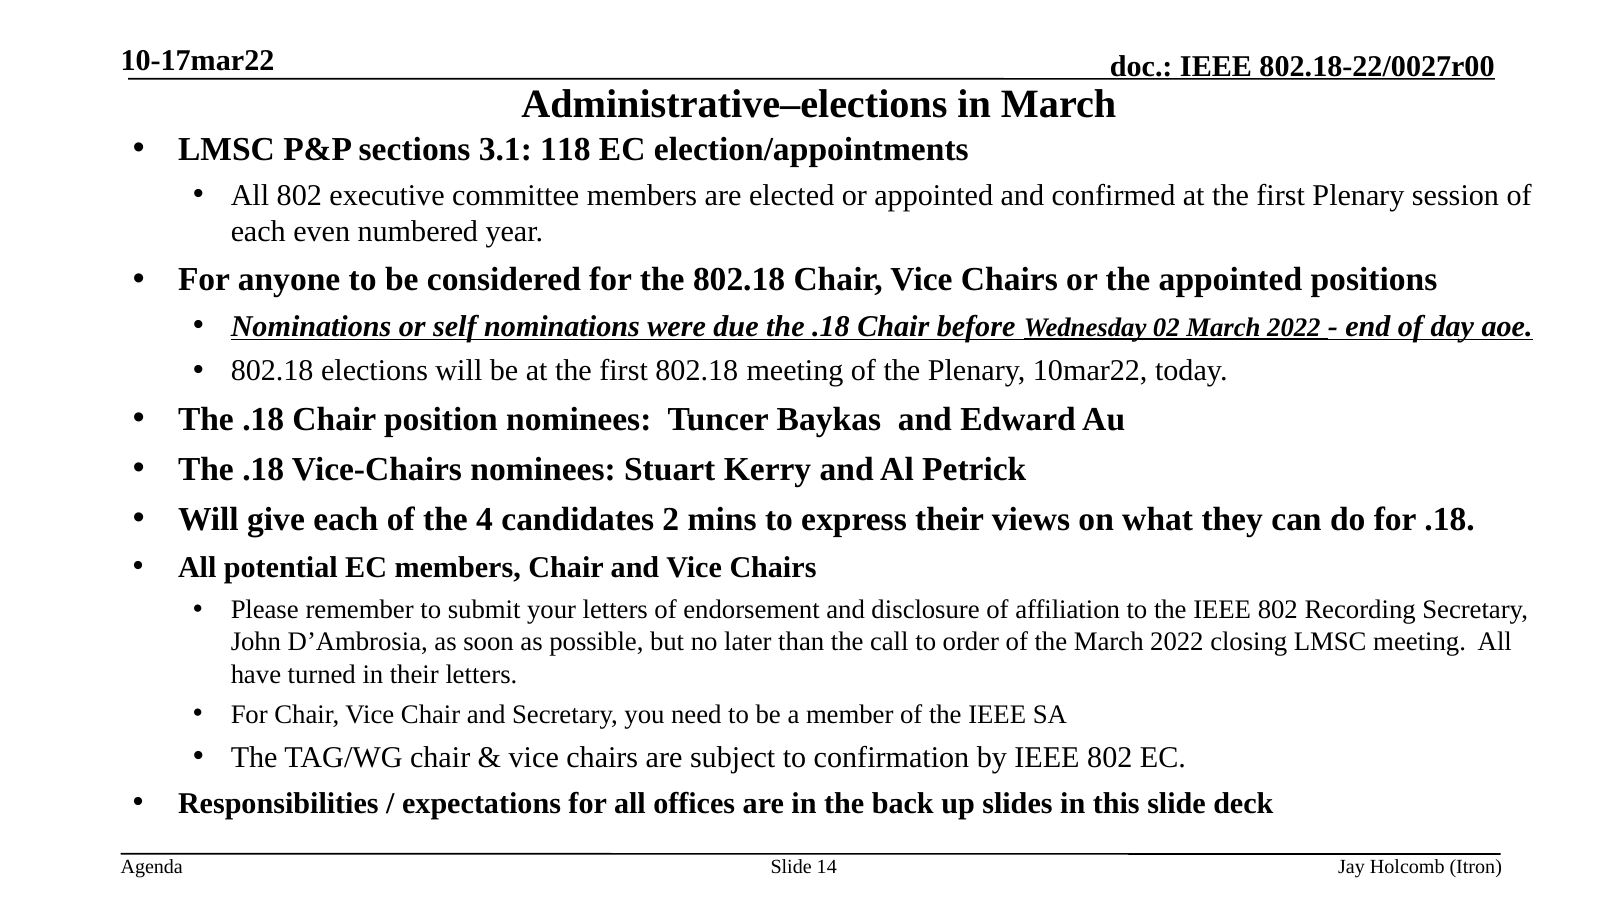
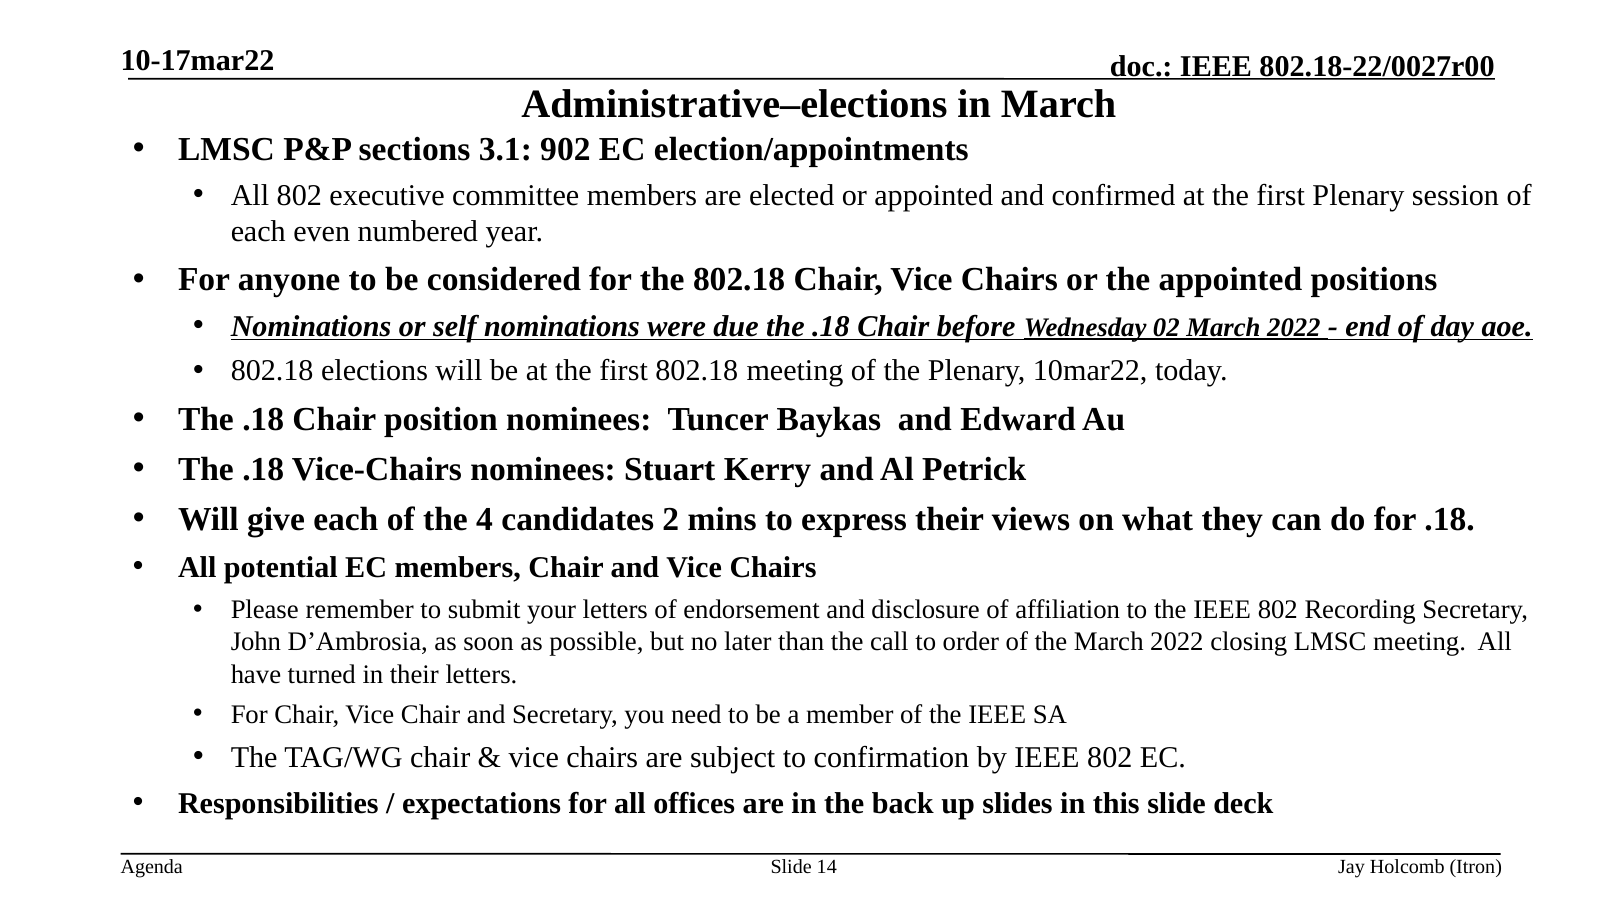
118: 118 -> 902 (565, 149)
